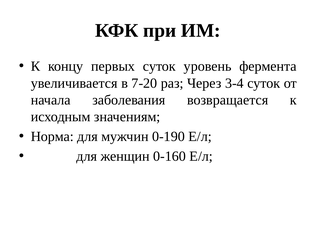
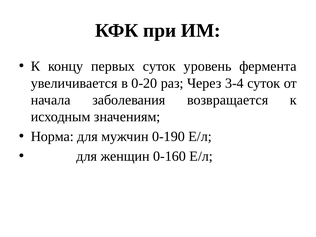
7-20: 7-20 -> 0-20 (144, 83)
